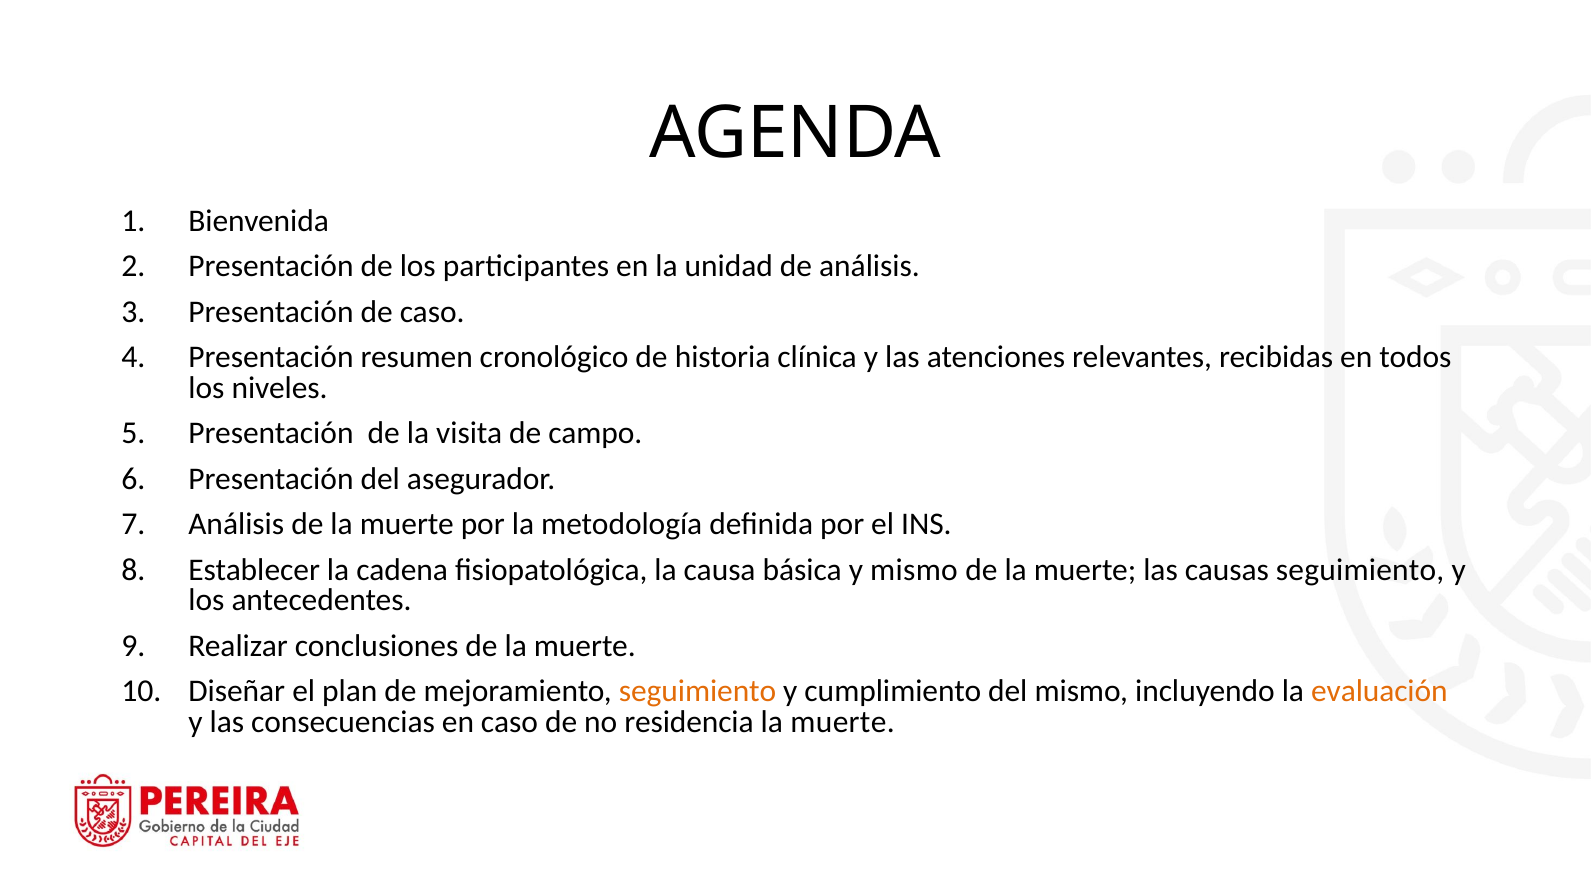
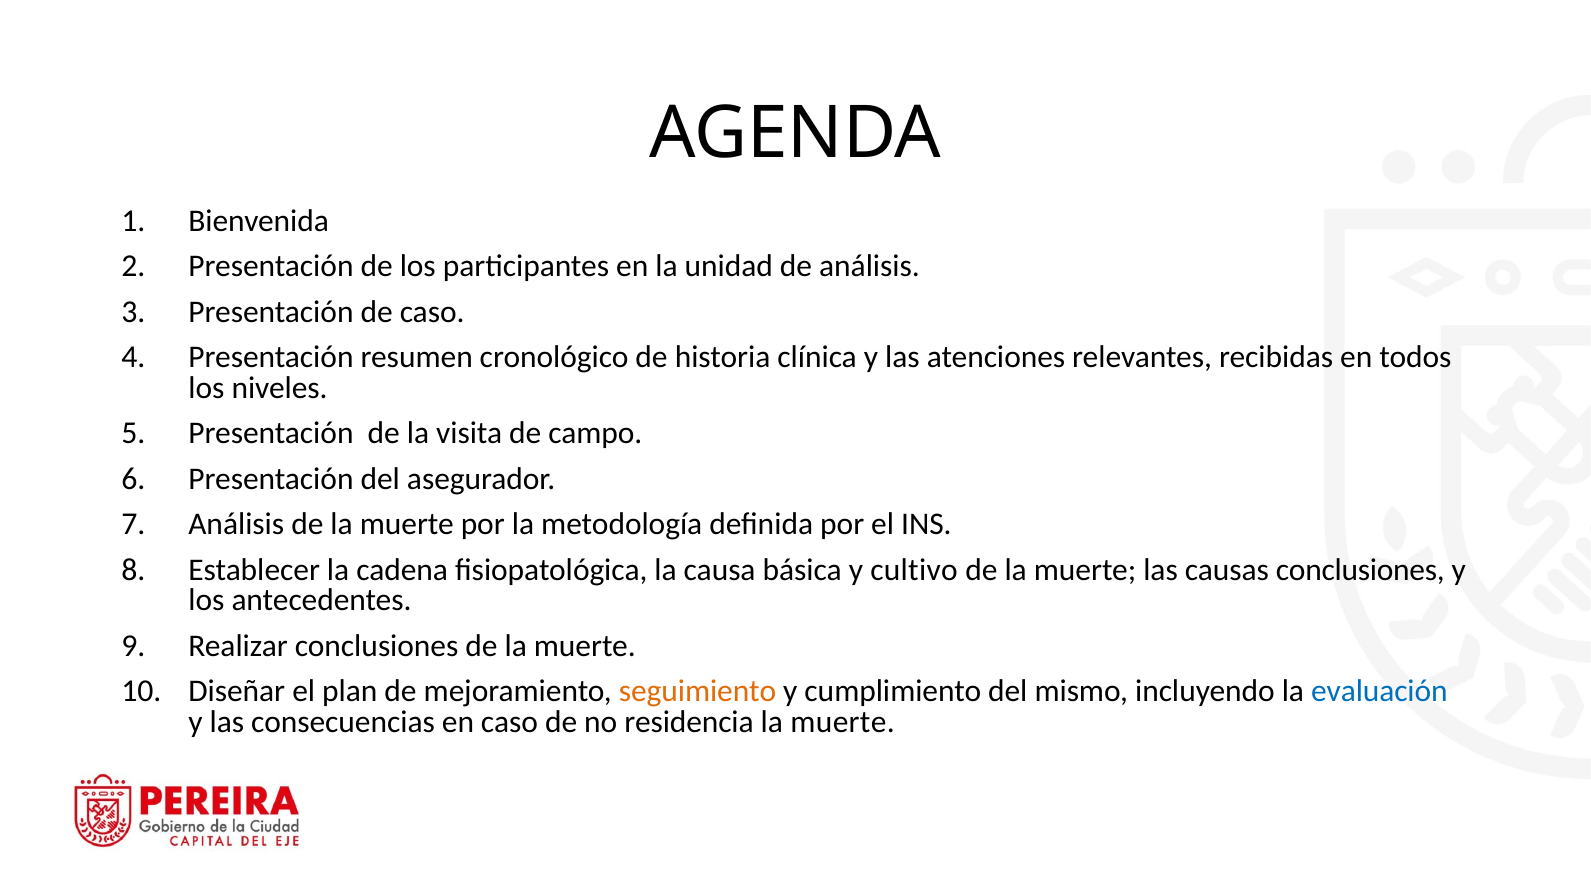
y mismo: mismo -> cultivo (914, 570)
causas seguimiento: seguimiento -> conclusiones (1360, 570)
evaluación colour: orange -> blue (1379, 691)
